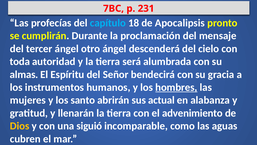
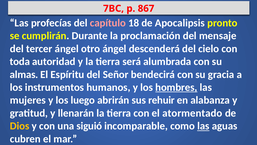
231: 231 -> 867 (146, 8)
capítulo colour: light blue -> pink (108, 23)
santo: santo -> luego (83, 100)
actual: actual -> rehuir (161, 100)
advenimiento: advenimiento -> atormentado (192, 113)
las underline: none -> present (203, 126)
